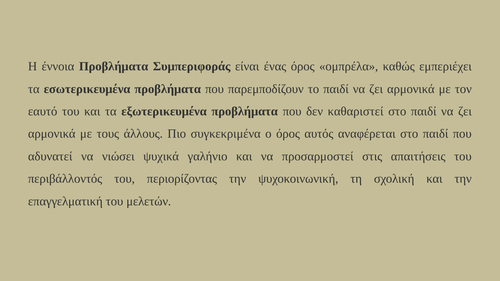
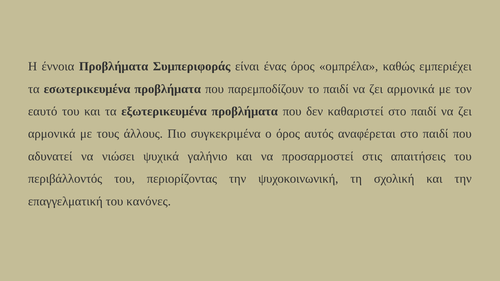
μελετών: μελετών -> κανόνες (149, 201)
